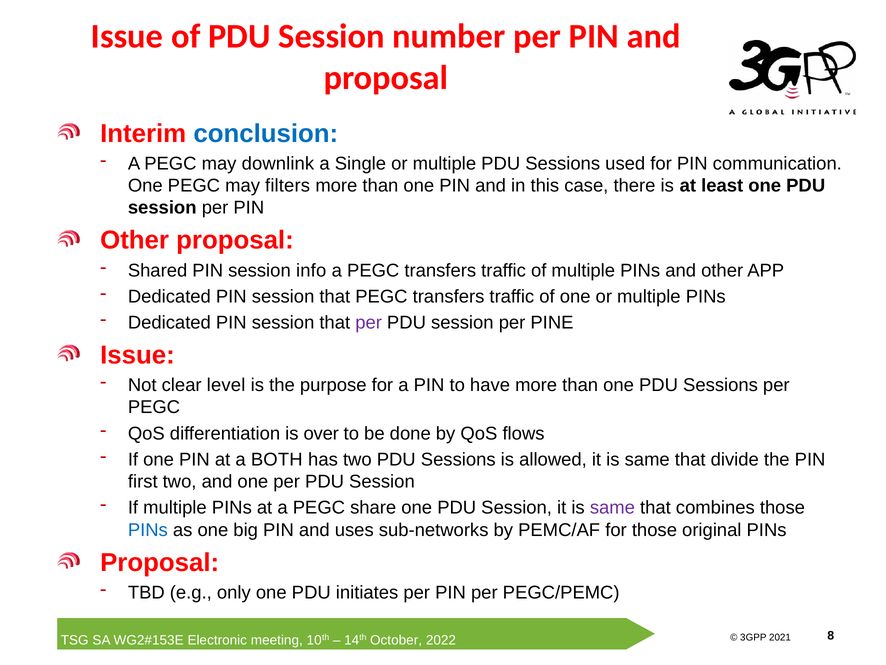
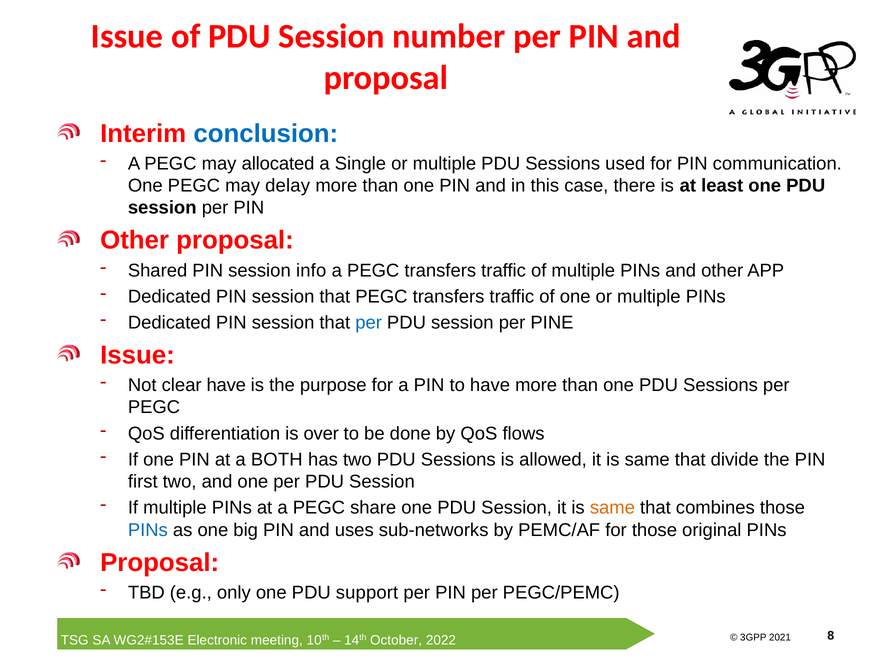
downlink: downlink -> allocated (278, 163)
filters: filters -> delay (288, 186)
per colour: purple -> blue (369, 322)
clear level: level -> have (226, 385)
same colour: purple -> orange (612, 507)
initiates: initiates -> support (367, 592)
